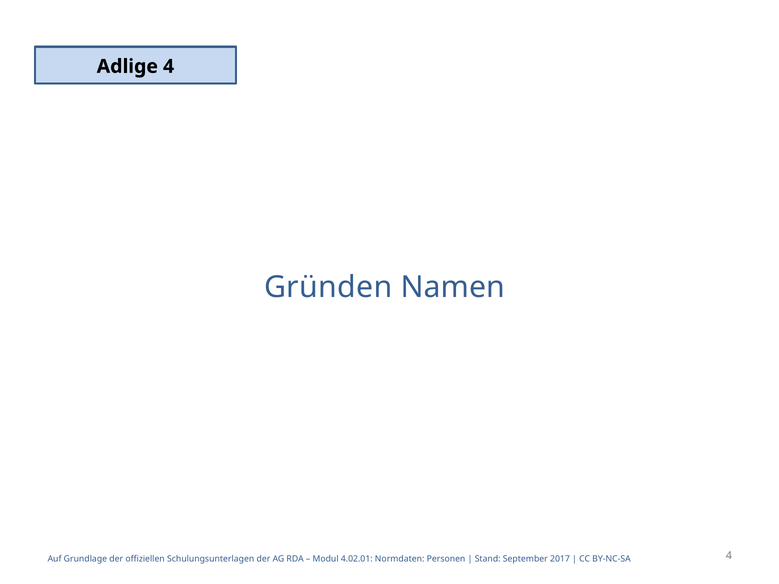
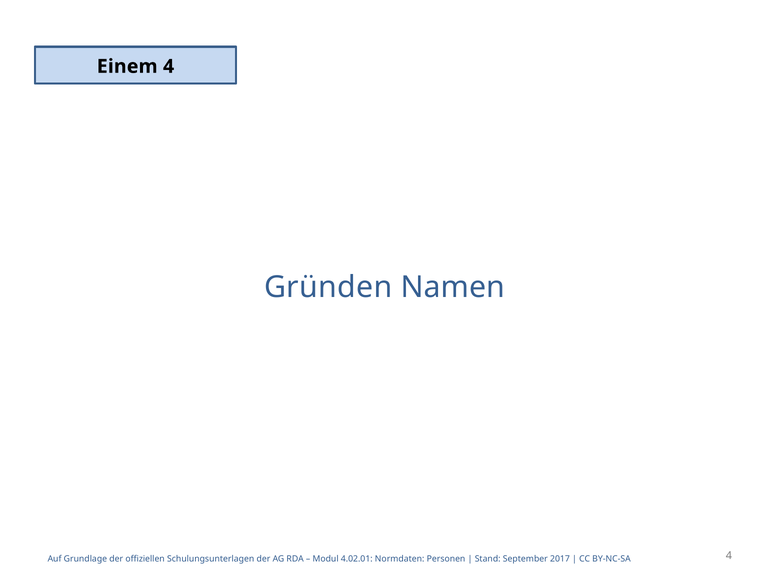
Adlige: Adlige -> Einem (127, 66)
